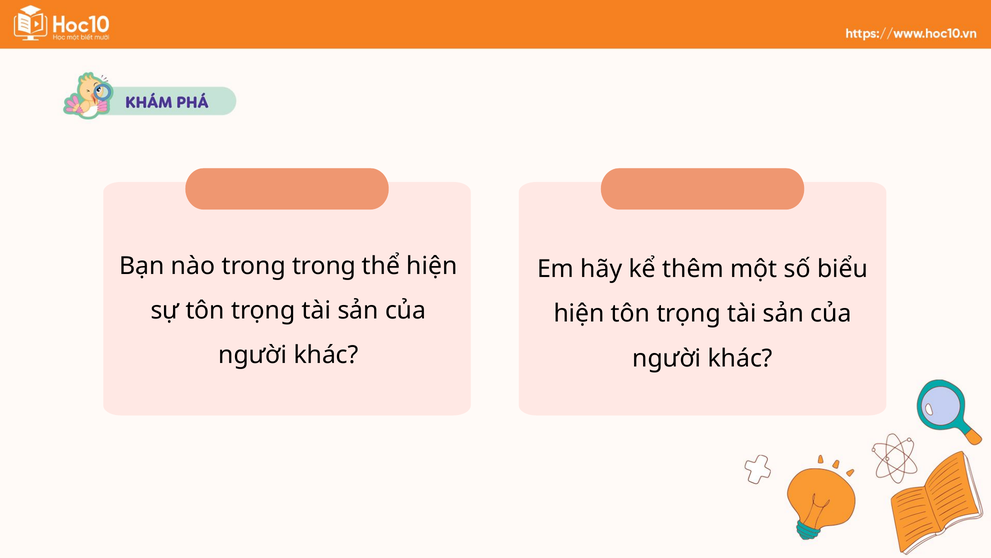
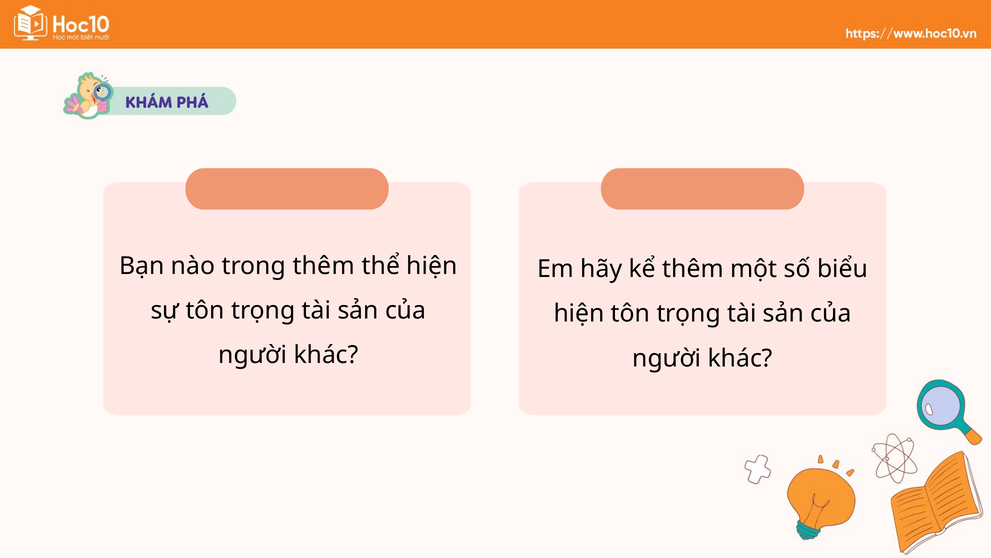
trong trong: trong -> thêm (324, 266)
